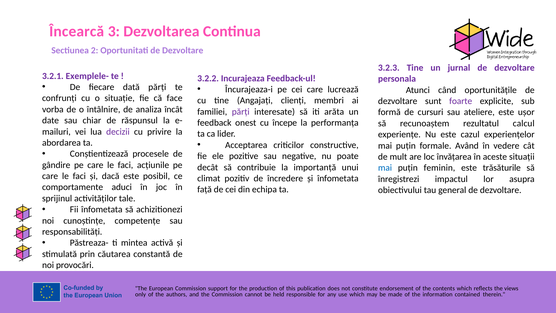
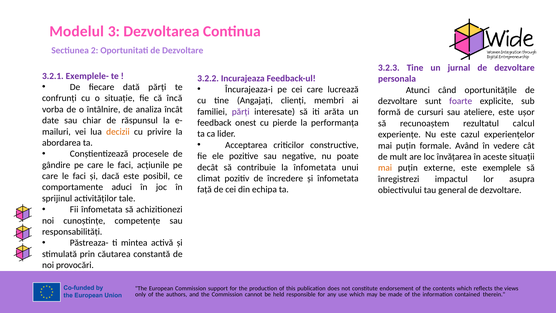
Încearcă: Încearcă -> Modelul (77, 31)
face: face -> încă (175, 98)
începe: începe -> pierde (285, 123)
decizii colour: purple -> orange (118, 132)
la importanță: importanță -> înfometata (315, 167)
mai colour: blue -> orange (385, 168)
feminin: feminin -> externe (439, 168)
trăsăturile: trăsăturile -> exemplele (502, 168)
